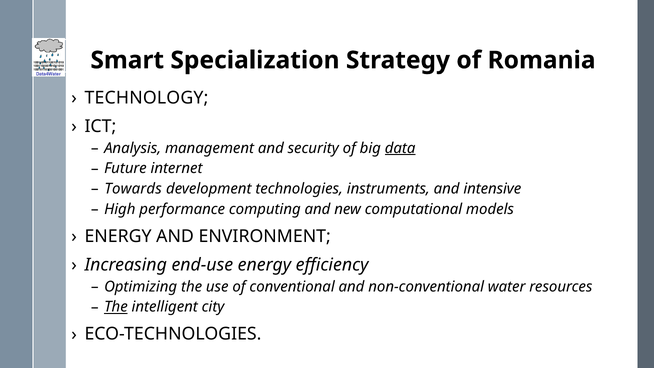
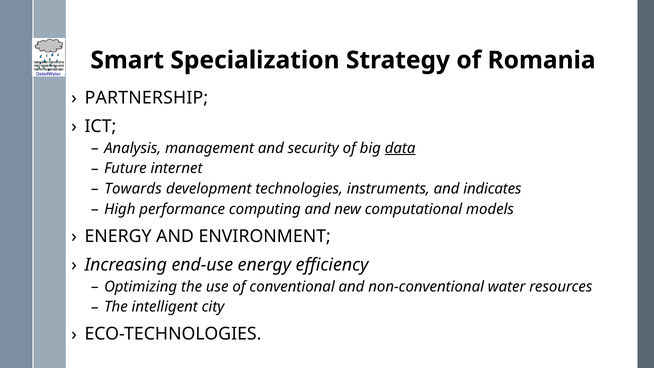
TECHNOLOGY: TECHNOLOGY -> PARTNERSHIP (146, 98)
intensive: intensive -> indicates (492, 189)
The underline: present -> none (116, 307)
